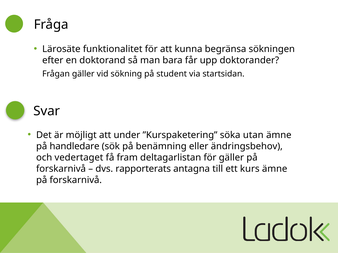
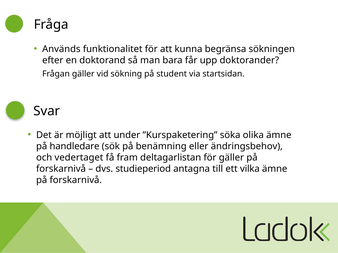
Lärosäte: Lärosäte -> Används (61, 49)
utan: utan -> olika (253, 135)
rapporterats: rapporterats -> studieperiod (143, 169)
kurs: kurs -> vilka (250, 169)
